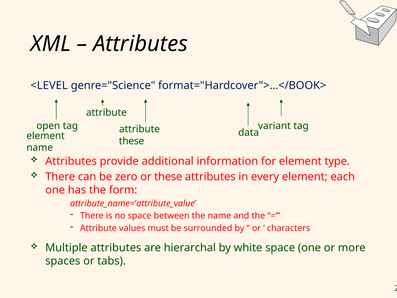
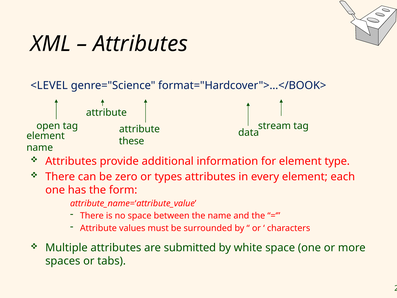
variant: variant -> stream (274, 126)
or these: these -> types (168, 176)
hierarchal: hierarchal -> submitted (190, 248)
